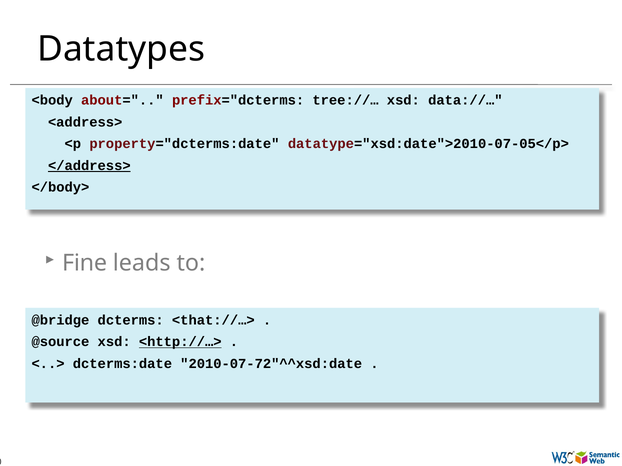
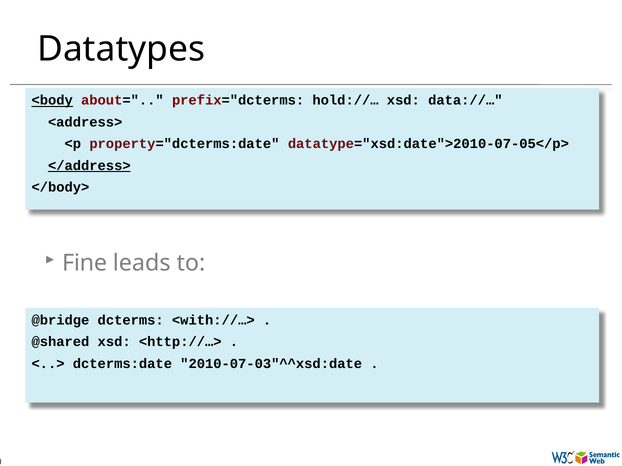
<body underline: none -> present (52, 101)
tree://…: tree://… -> hold://… (346, 101)
<that://…>: <that://…> -> <with://…> (213, 320)
@source: @source -> @shared (60, 342)
<http://…> underline: present -> none (180, 342)
2010-07-72"^^xsd:date: 2010-07-72"^^xsd:date -> 2010-07-03"^^xsd:date (271, 364)
